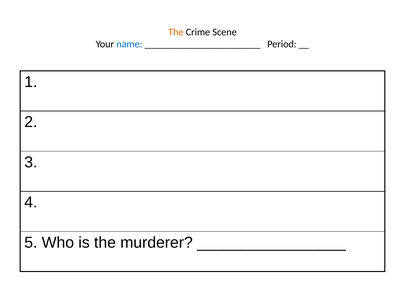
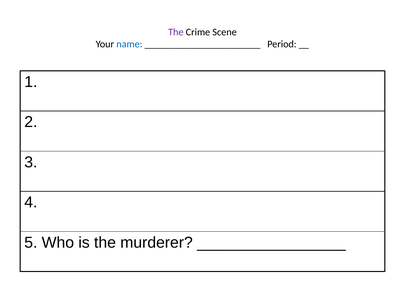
The colour: orange -> purple (176, 32)
